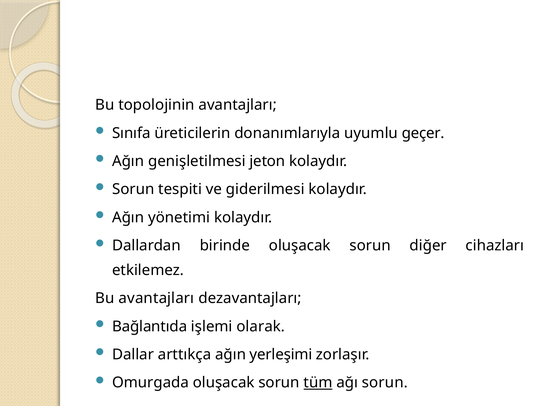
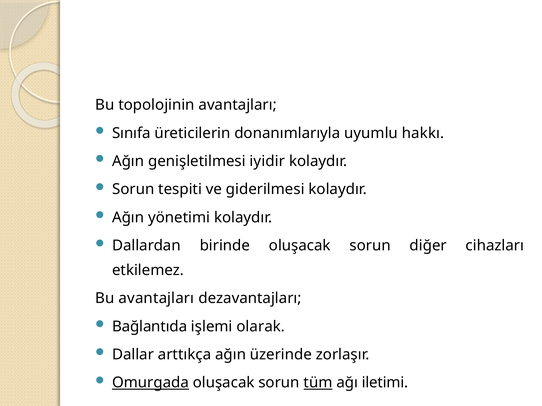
geçer: geçer -> hakkı (423, 133)
jeton: jeton -> iyidir (267, 161)
yerleşimi: yerleşimi -> üzerinde (281, 355)
Omurgada underline: none -> present (150, 383)
ağı sorun: sorun -> iletimi (385, 383)
